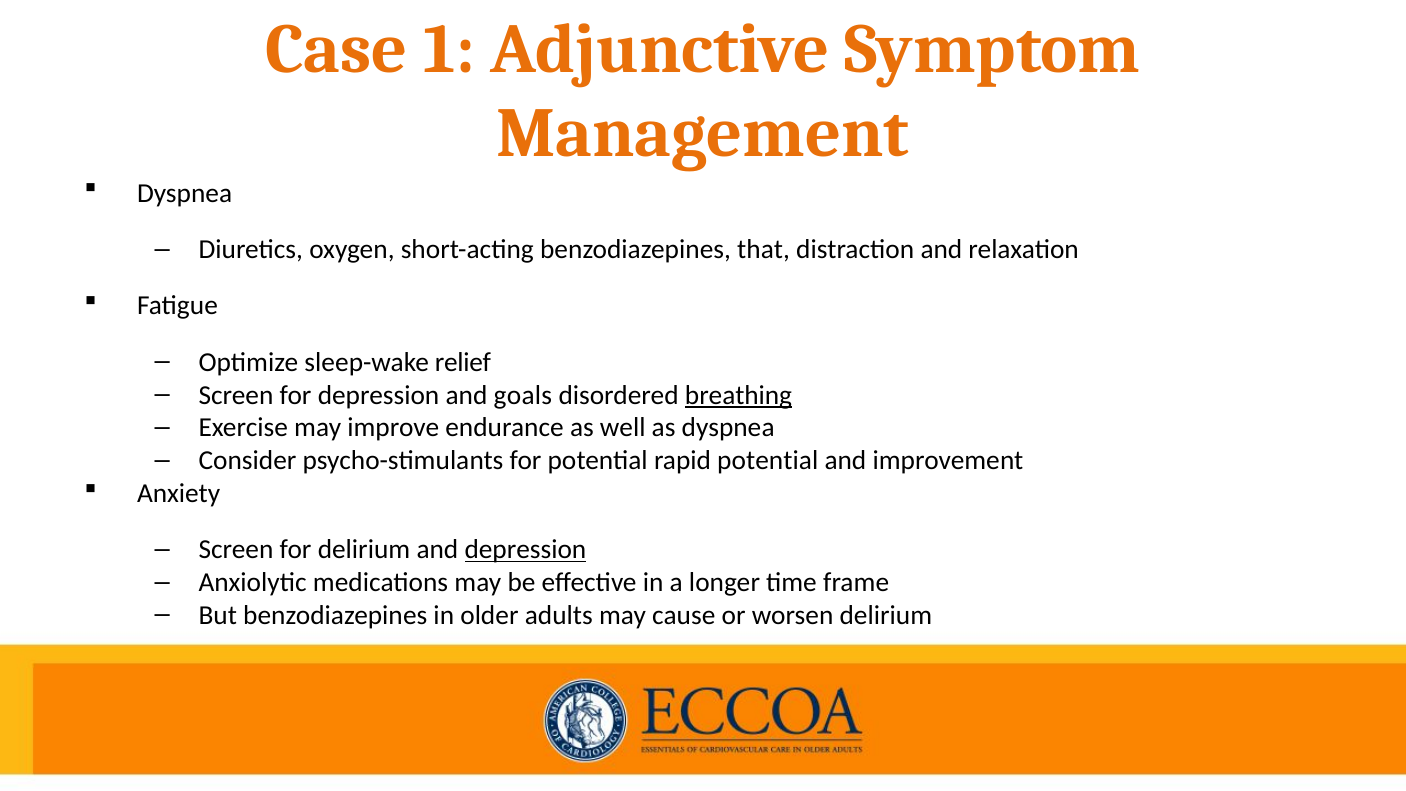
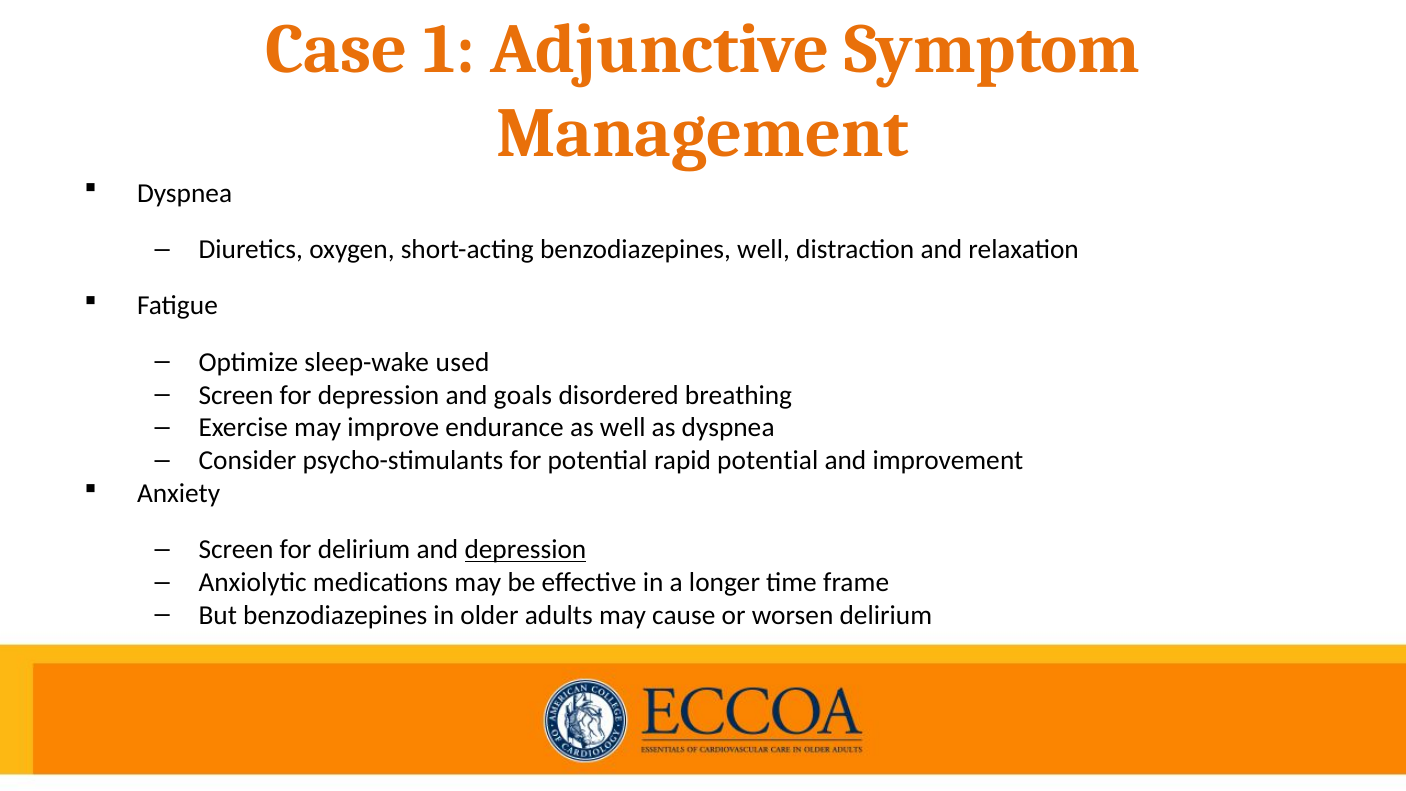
benzodiazepines that: that -> well (764, 250)
relief: relief -> used (463, 362)
breathing underline: present -> none (739, 395)
